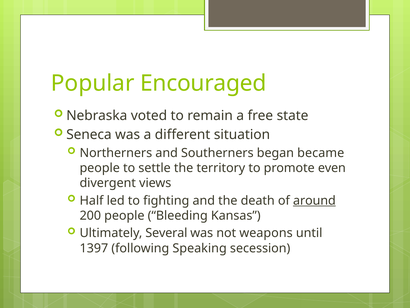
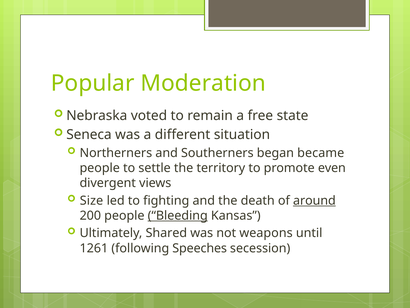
Encouraged: Encouraged -> Moderation (203, 83)
Half: Half -> Size (91, 200)
Bleeding underline: none -> present (178, 215)
Several: Several -> Shared (166, 233)
1397: 1397 -> 1261 (94, 248)
Speaking: Speaking -> Speeches (200, 248)
